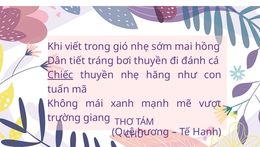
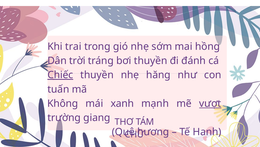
viết: viết -> trai (73, 46)
tiết: tiết -> trời (77, 60)
vượt underline: none -> present (210, 103)
